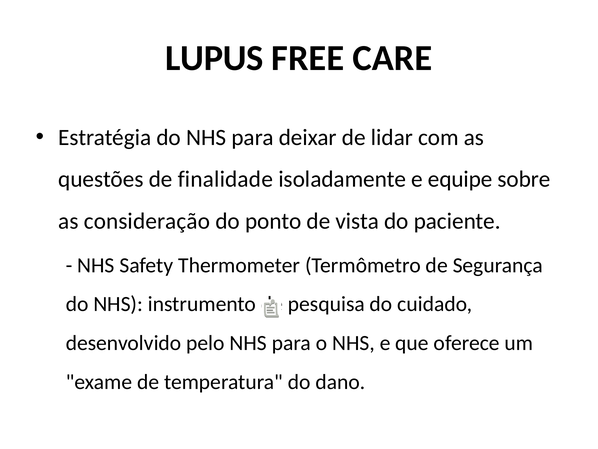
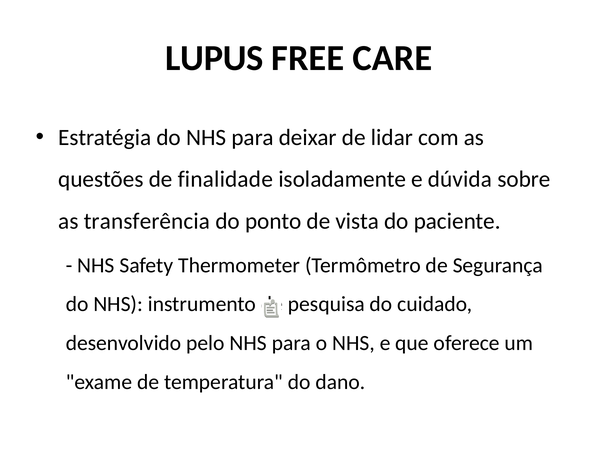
equipe: equipe -> dúvida (460, 179)
consideração: consideração -> transferência (147, 221)
